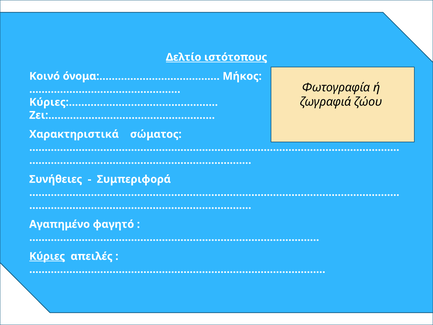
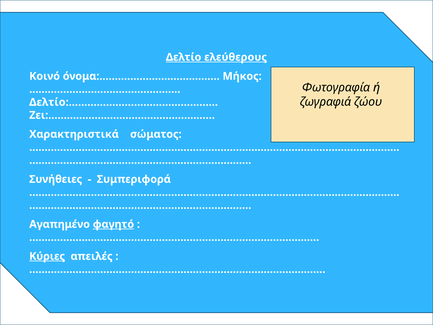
ιστότοπους: ιστότοπους -> ελεύθερους (236, 57)
Κύριες:…………………………………………: Κύριες:………………………………………… -> Δελτίο:………………………………………… (124, 102)
φαγητό underline: none -> present (113, 224)
